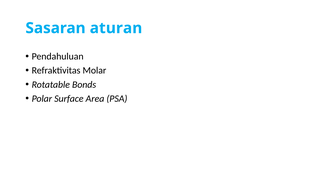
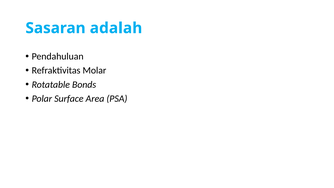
aturan: aturan -> adalah (116, 28)
